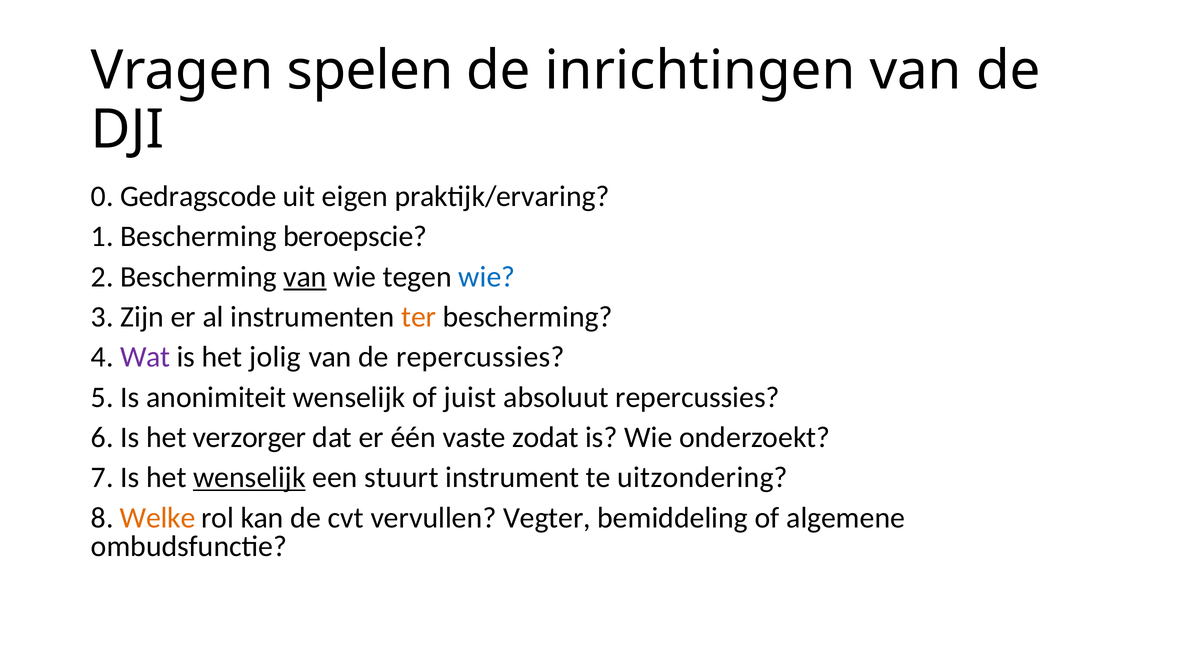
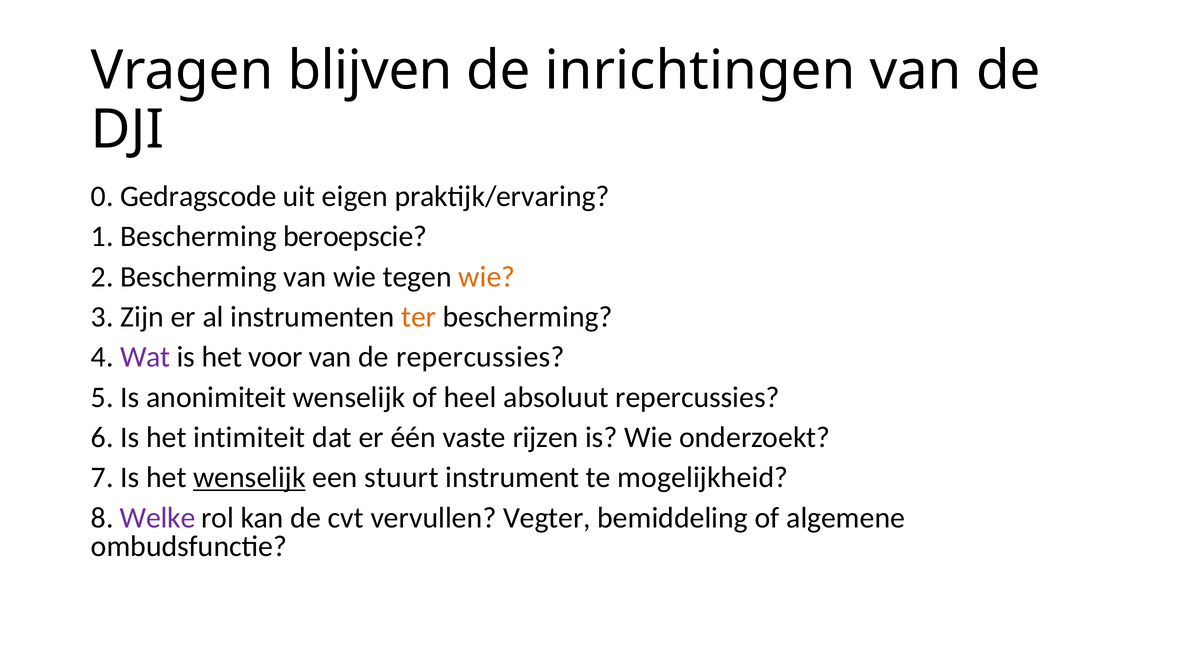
spelen: spelen -> blijven (370, 71)
van underline: present -> none (305, 277)
wie colour: blue -> orange (487, 277)
jolig: jolig -> voor (275, 357)
juist: juist -> heel (470, 397)
verzorger: verzorger -> intimiteit (249, 437)
zodat: zodat -> rijzen (545, 437)
uitzondering: uitzondering -> mogelijkheid (703, 478)
Welke colour: orange -> purple (158, 518)
